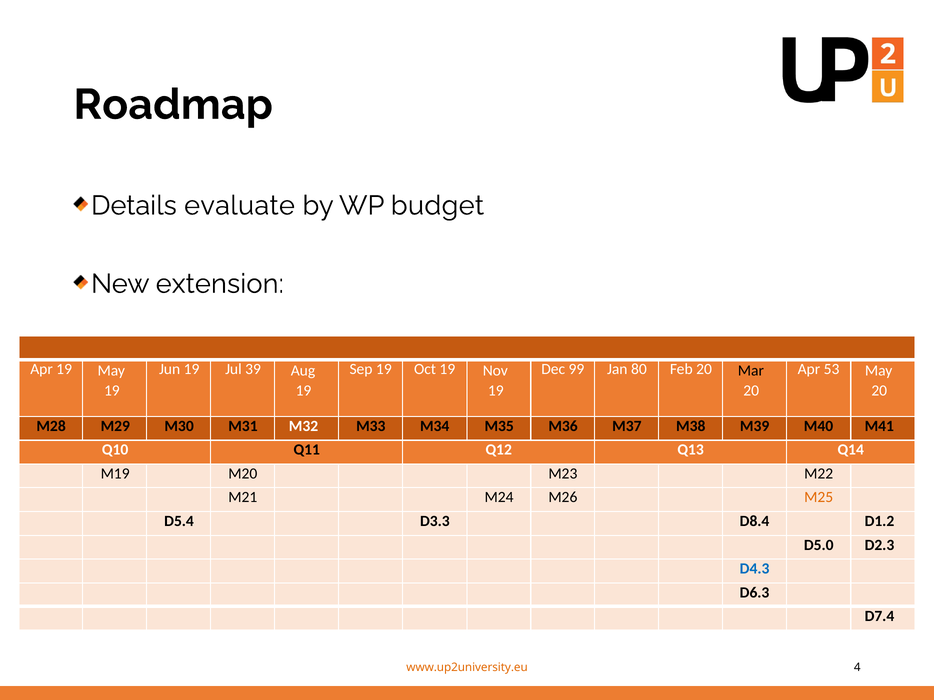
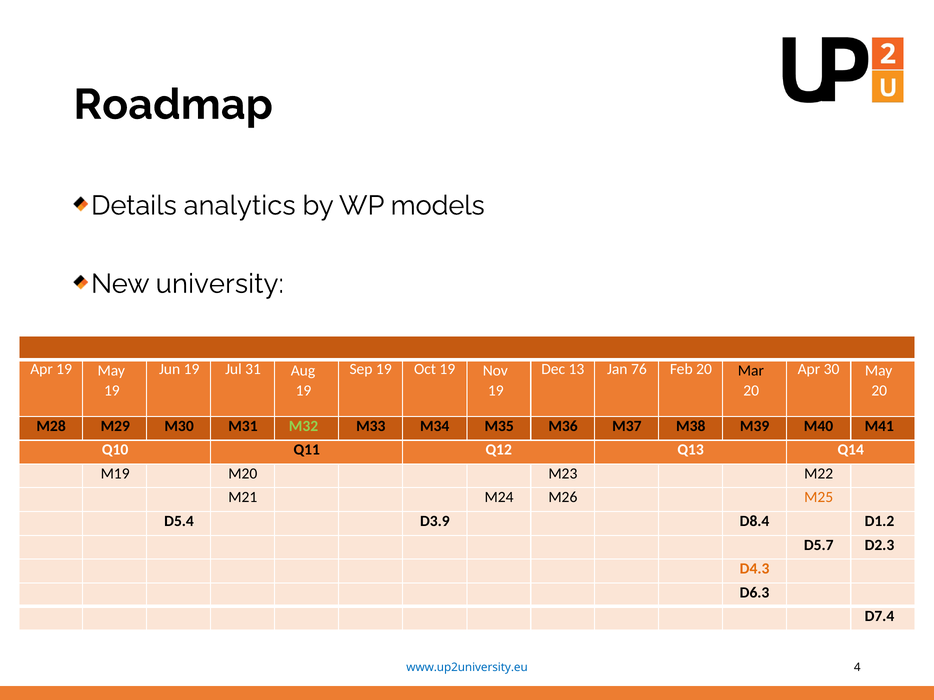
evaluate: evaluate -> analytics (240, 206)
budget: budget -> models (438, 206)
extension: extension -> university (220, 284)
39: 39 -> 31 (253, 370)
99: 99 -> 13 (576, 370)
80: 80 -> 76 (639, 370)
53: 53 -> 30 (832, 370)
M32 colour: white -> light green (303, 427)
D3.3: D3.3 -> D3.9 (435, 522)
D5.0: D5.0 -> D5.7 (819, 545)
D4.3 colour: blue -> orange (755, 569)
www.up2university.eu colour: orange -> blue (467, 668)
